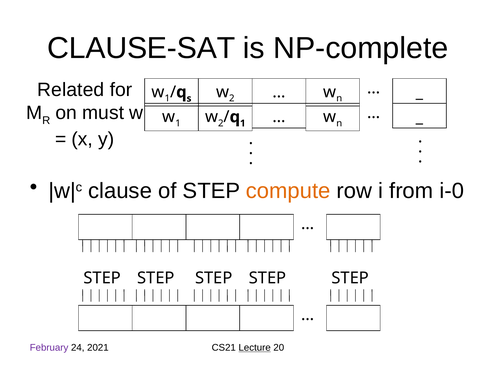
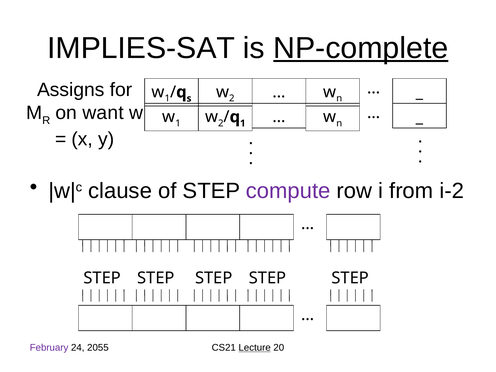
CLAUSE-SAT: CLAUSE-SAT -> IMPLIES-SAT (141, 48)
NP-complete underline: none -> present (361, 48)
Related: Related -> Assigns (71, 90)
must: must -> want (103, 113)
compute colour: orange -> purple (288, 191)
i-0: i-0 -> i-2 (452, 191)
2021: 2021 -> 2055 (98, 348)
